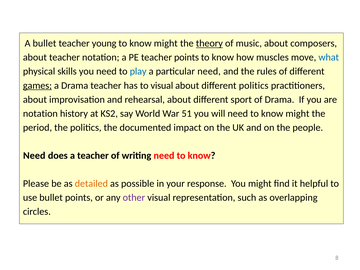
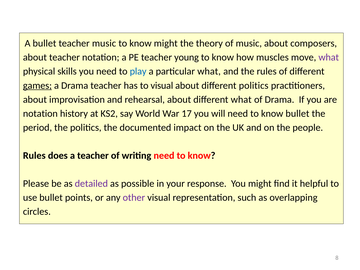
teacher young: young -> music (104, 43)
theory underline: present -> none (209, 43)
teacher points: points -> young (187, 57)
what colour: blue -> purple (329, 57)
particular need: need -> what (209, 71)
different sport: sport -> what (241, 99)
51: 51 -> 17 (187, 113)
need to know might: might -> bullet (297, 113)
Need: Need -> Rules (34, 155)
detailed colour: orange -> purple (91, 183)
